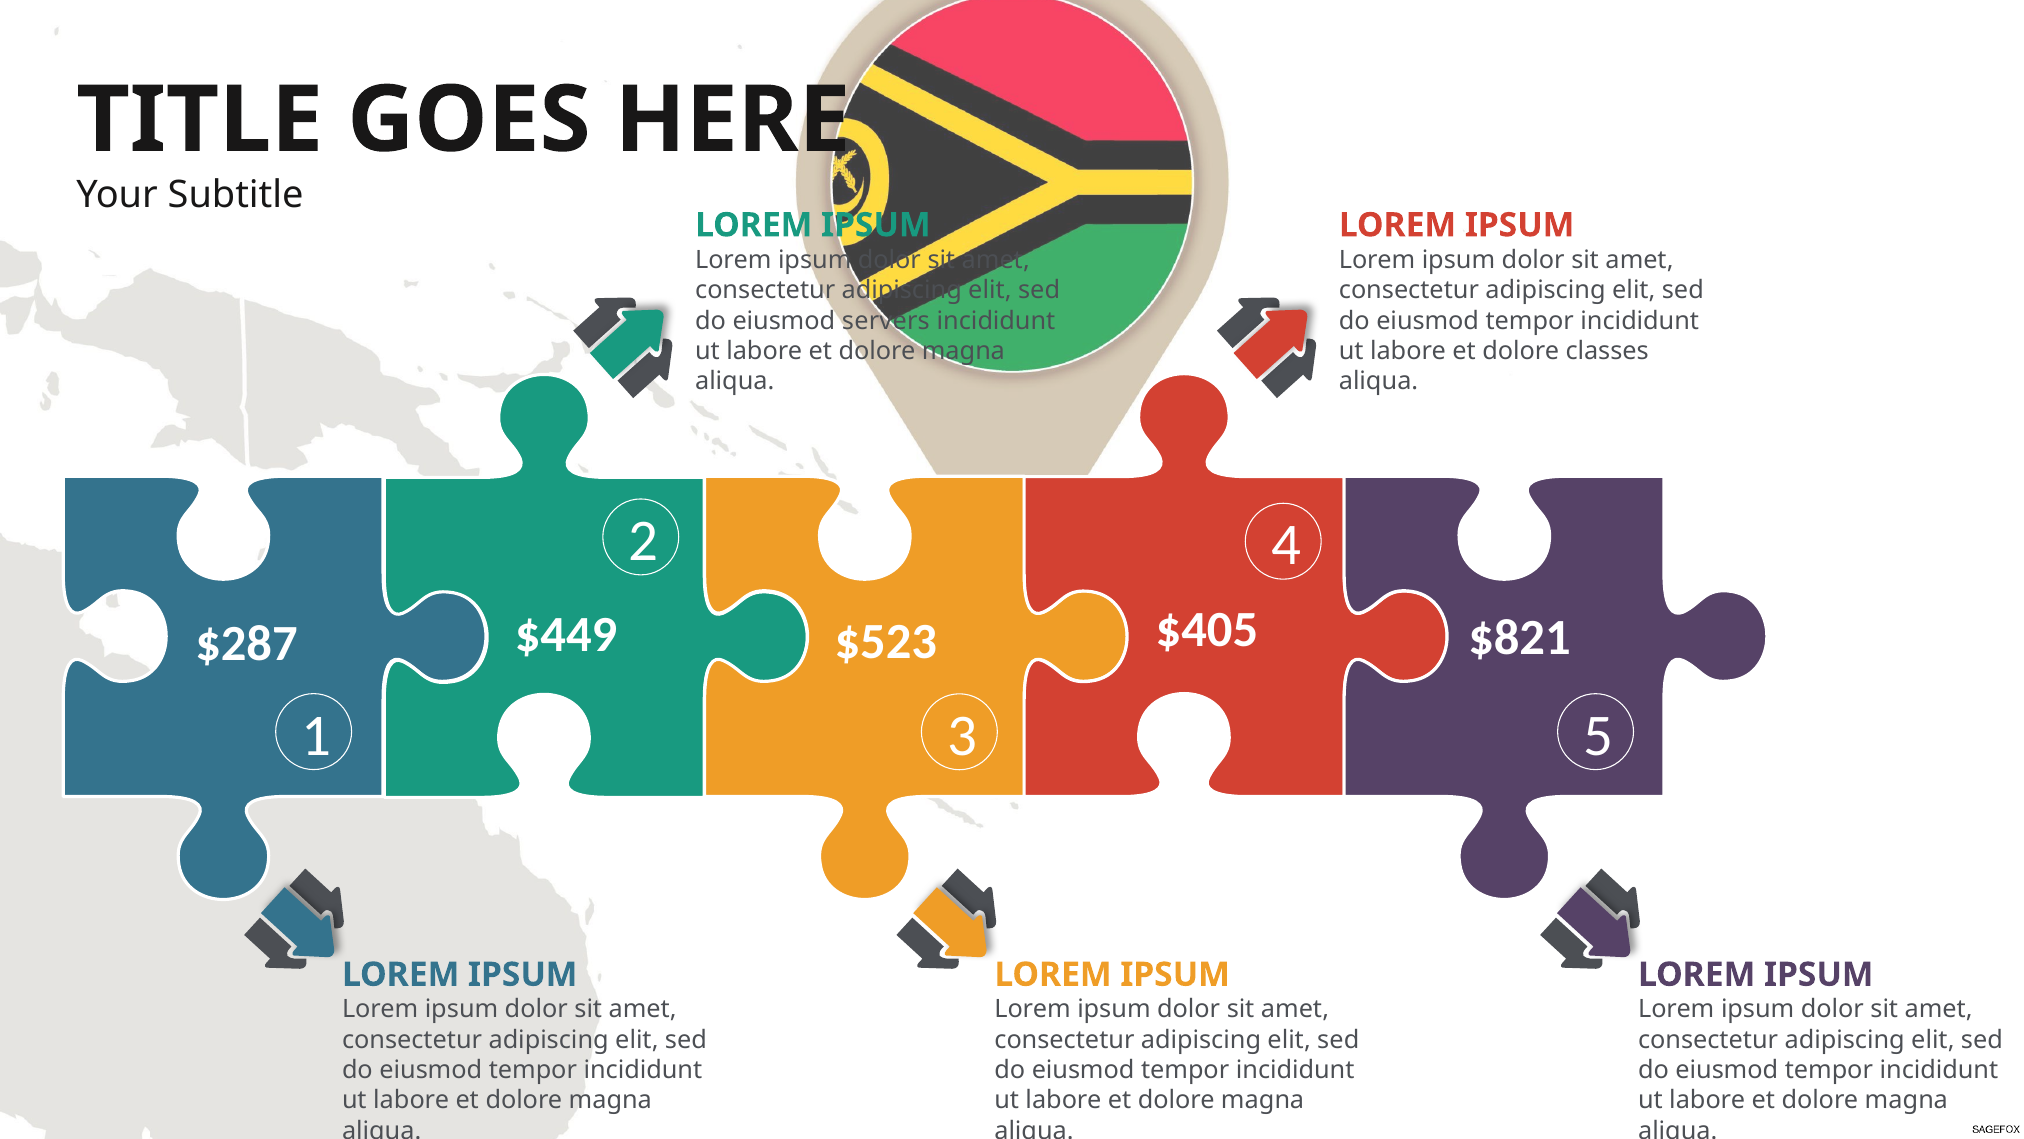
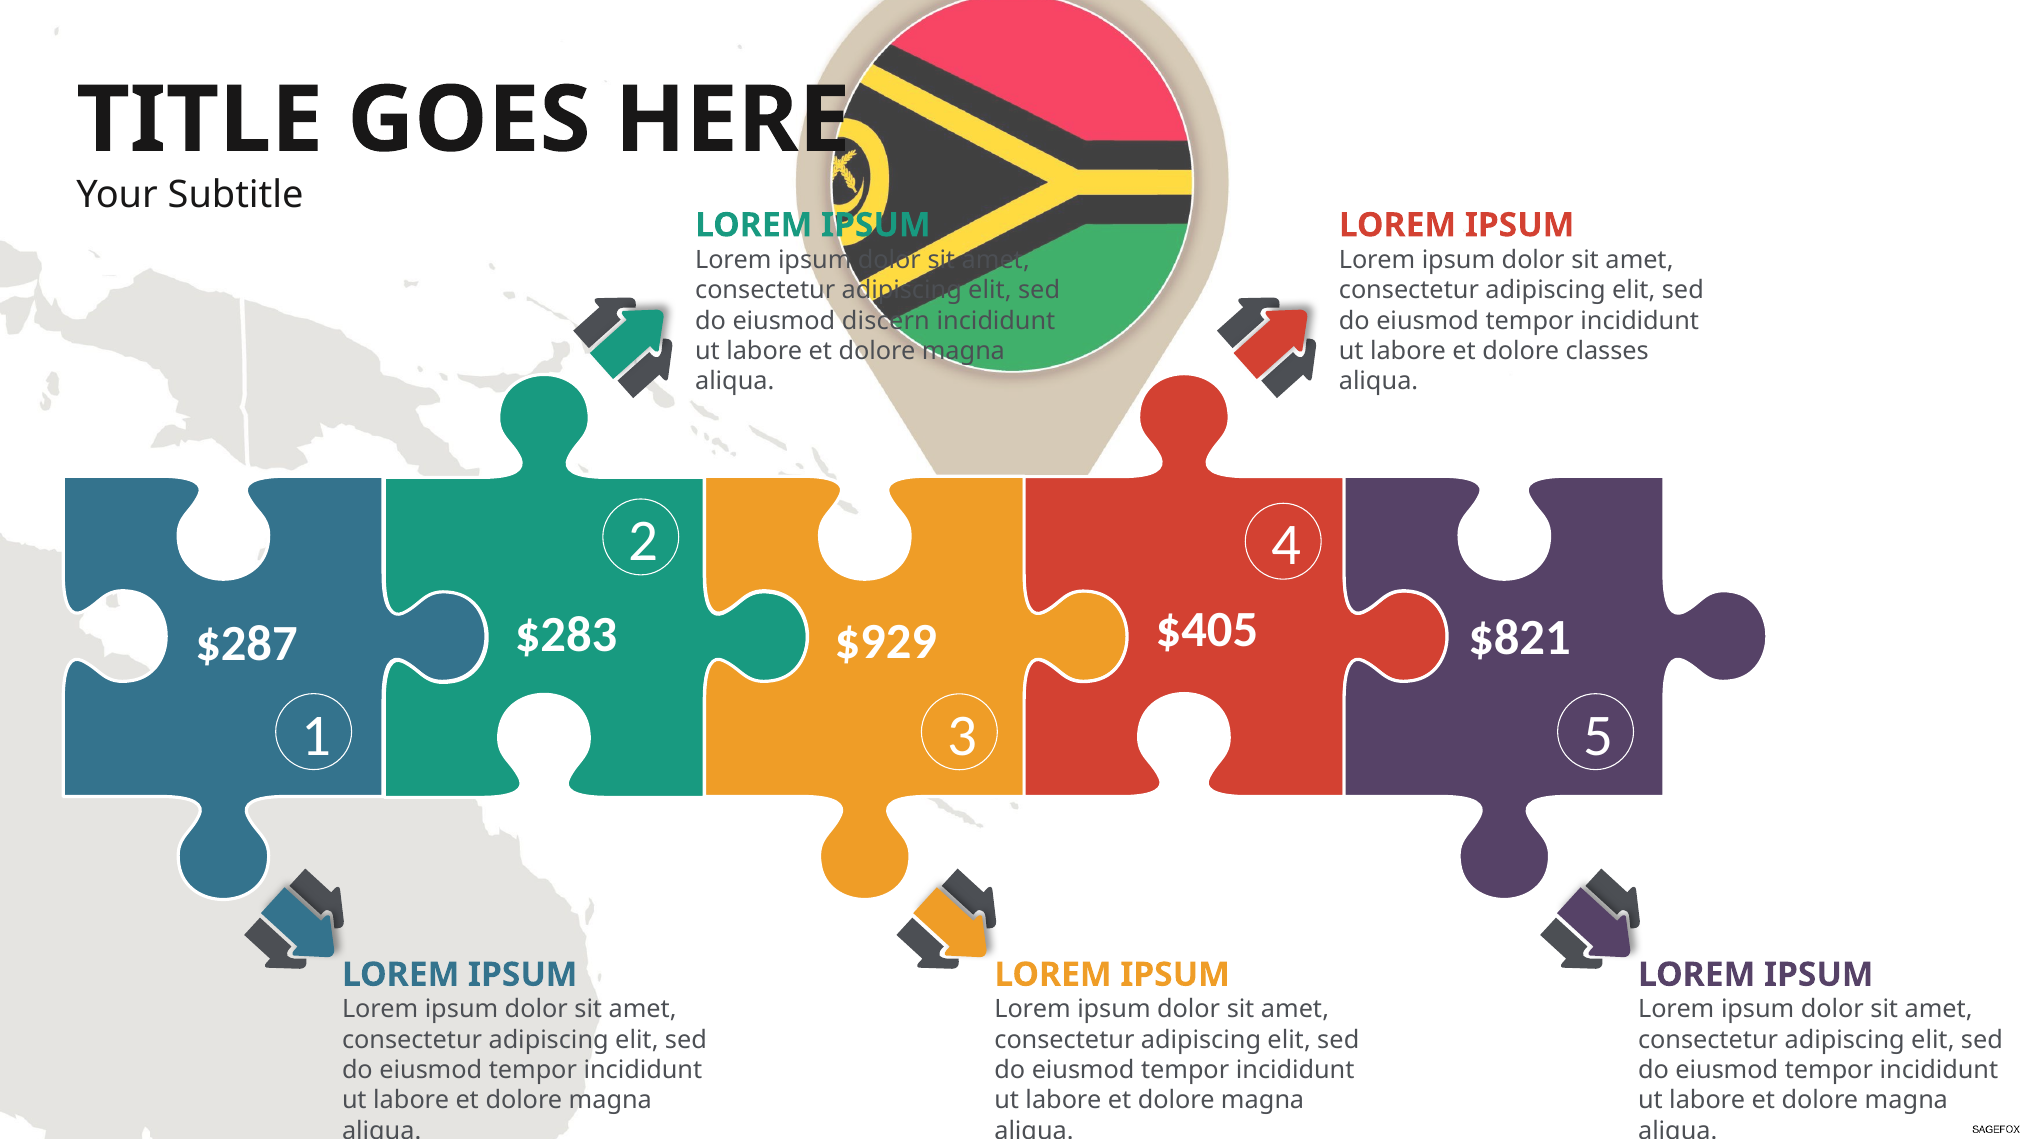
servers: servers -> discern (886, 321)
$449: $449 -> $283 (566, 635)
$523: $523 -> $929 (886, 642)
